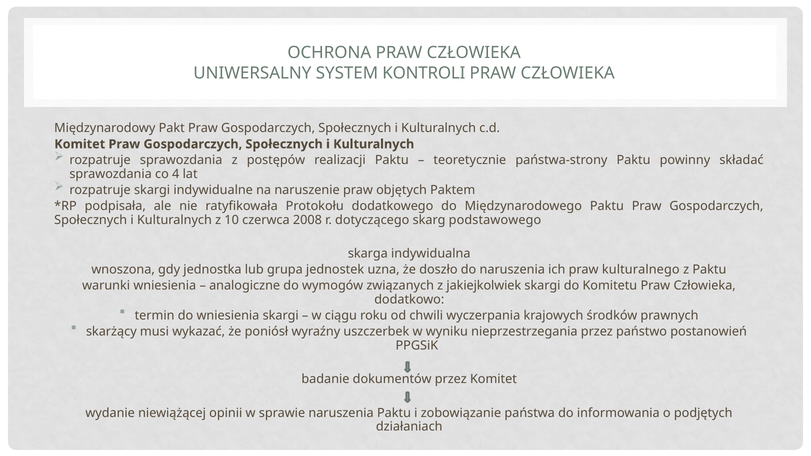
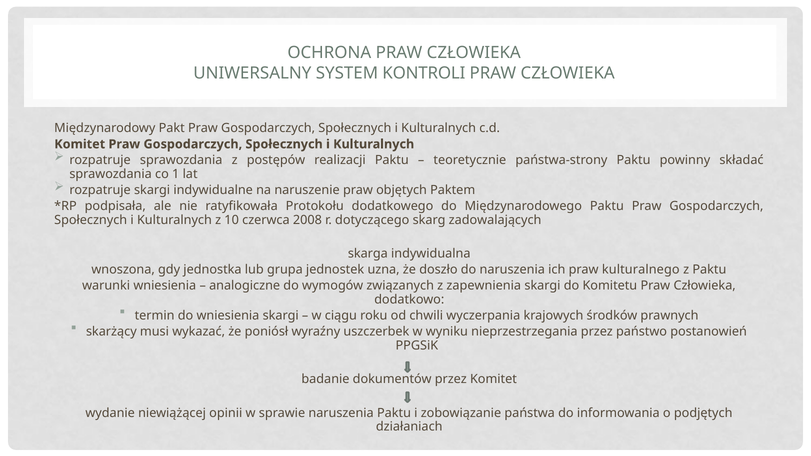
4: 4 -> 1 (176, 174)
podstawowego: podstawowego -> zadowalających (495, 220)
jakiejkolwiek: jakiejkolwiek -> zapewnienia (484, 286)
